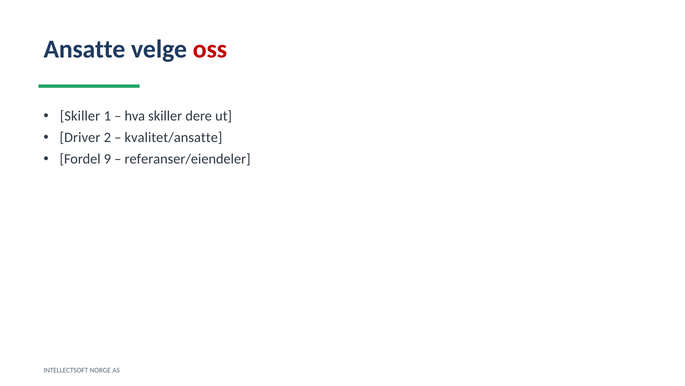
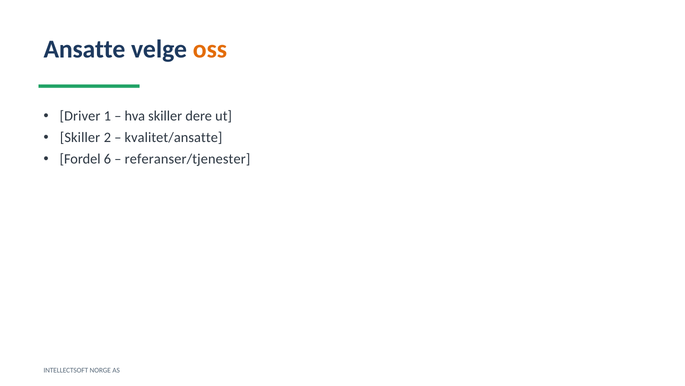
oss colour: red -> orange (210, 49)
Skiller: Skiller -> Driver (80, 116)
Driver: Driver -> Skiller (80, 137)
9: 9 -> 6 (107, 159)
referanser/eiendeler: referanser/eiendeler -> referanser/tjenester (188, 159)
